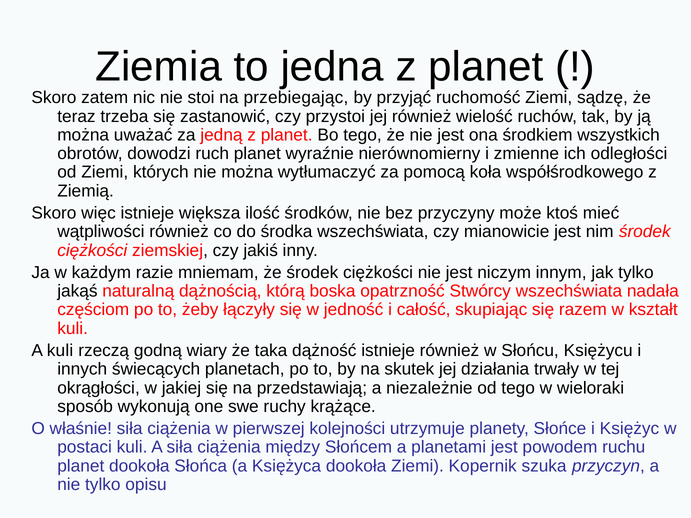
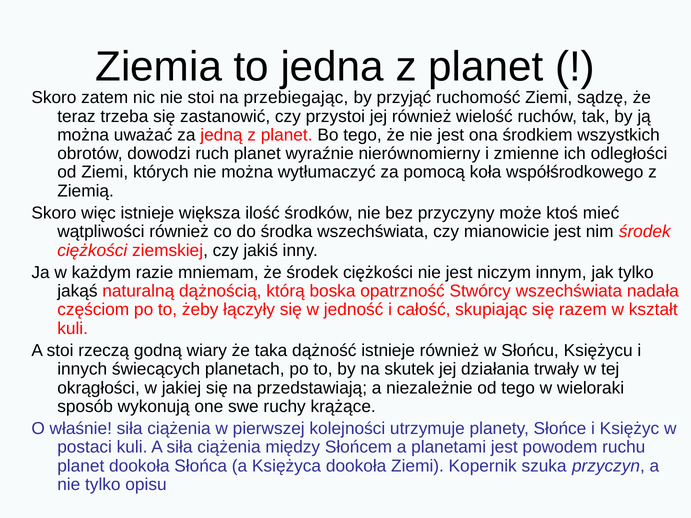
A kuli: kuli -> stoi (60, 351)
